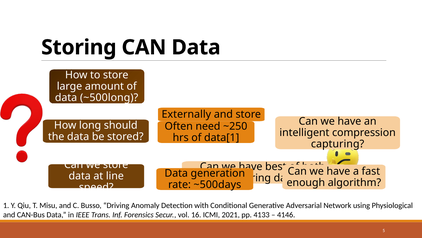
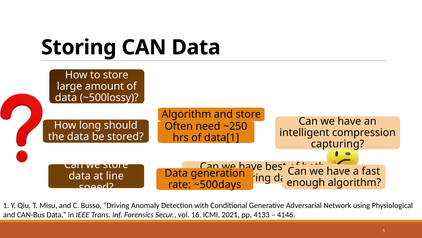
~500long: ~500long -> ~500lossy (109, 98)
Externally: Externally -> Algorithm (186, 114)
